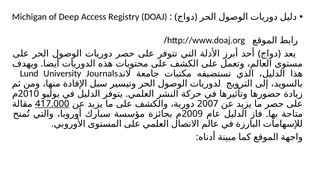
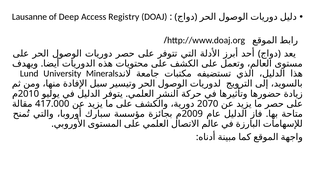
Michigan: Michigan -> Lausanne (29, 17)
Journals: Journals -> Minerals (102, 74)
417.000 underline: present -> none (52, 104)
2007: 2007 -> 2070 (208, 104)
